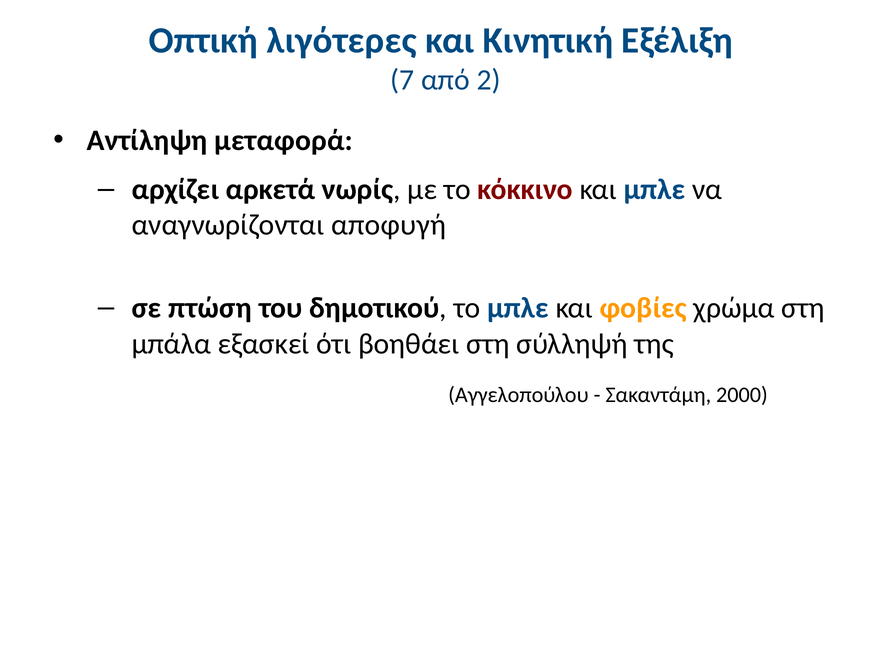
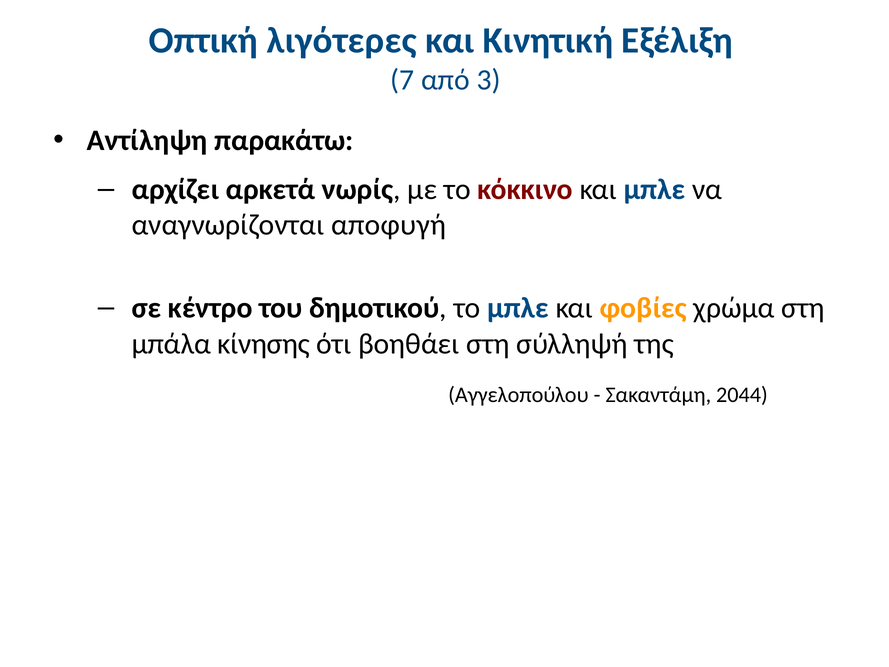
2: 2 -> 3 (489, 80)
μεταφορά: μεταφορά -> παρακάτω (284, 141)
πτώση: πτώση -> κέντρο (210, 308)
εξασκεί: εξασκεί -> κίνησης (264, 344)
2000: 2000 -> 2044 (742, 395)
